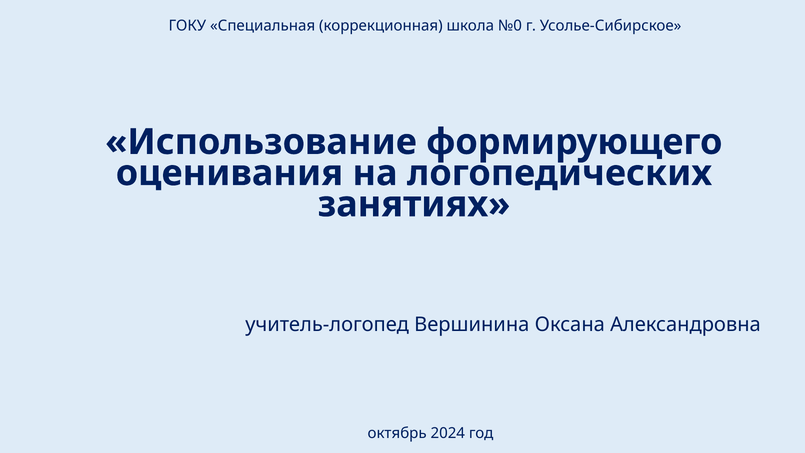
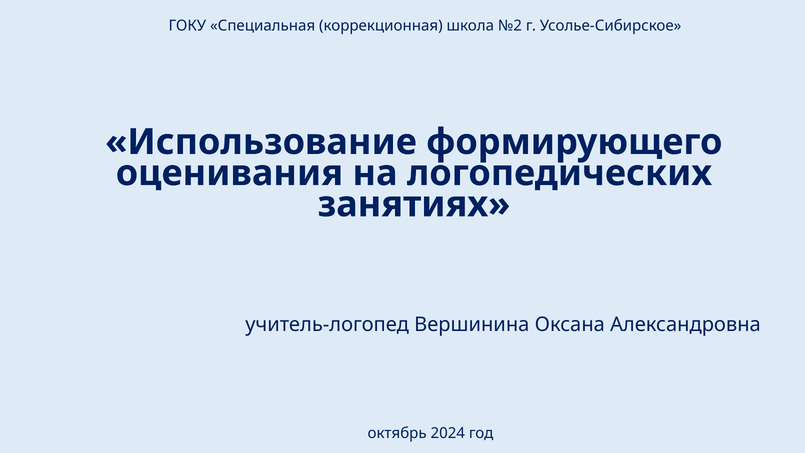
№0: №0 -> №2 (510, 26)
